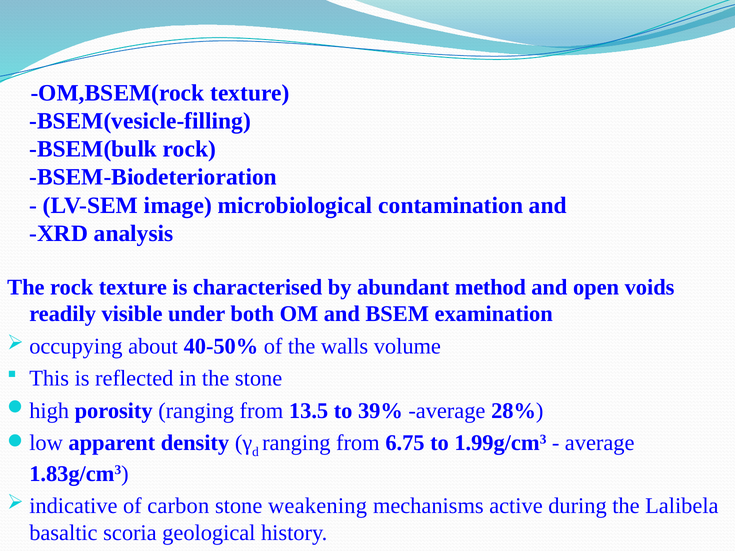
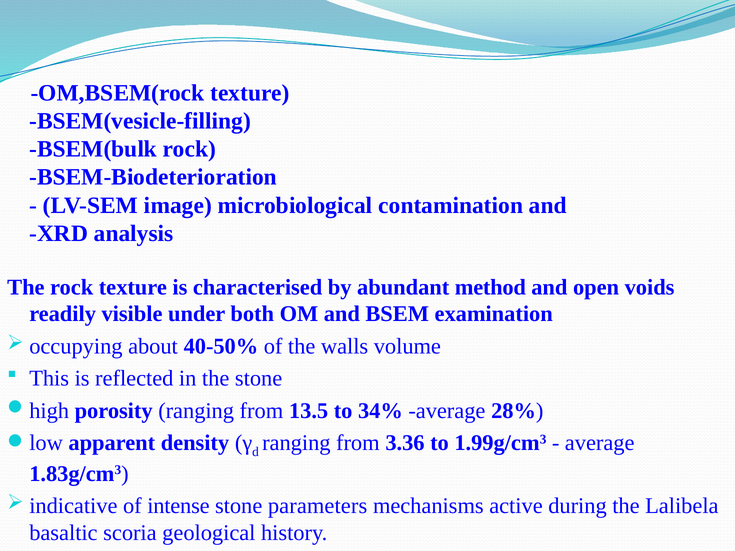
39%: 39% -> 34% (380, 411)
6.75: 6.75 -> 3.36 (405, 443)
carbon: carbon -> intense (178, 506)
weakening: weakening -> parameters (318, 506)
